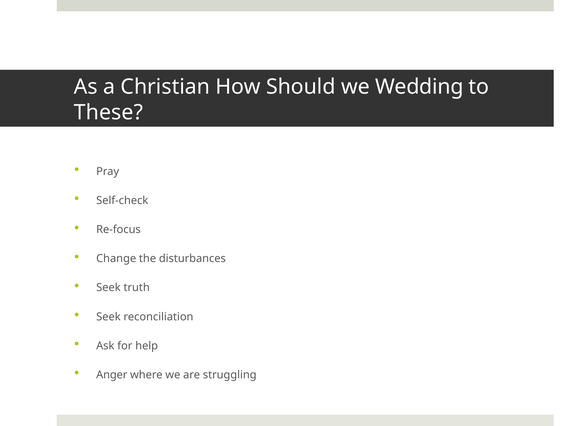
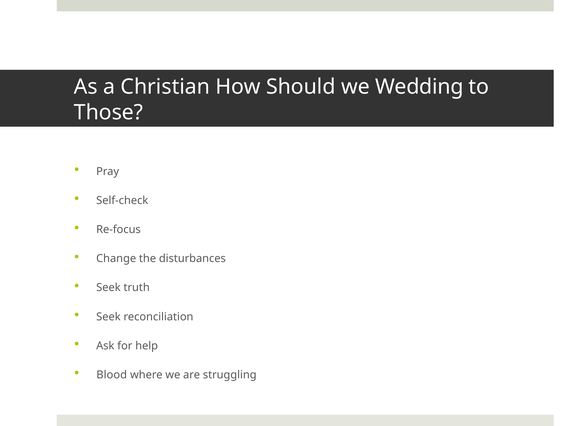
These: These -> Those (109, 112)
Anger: Anger -> Blood (112, 375)
